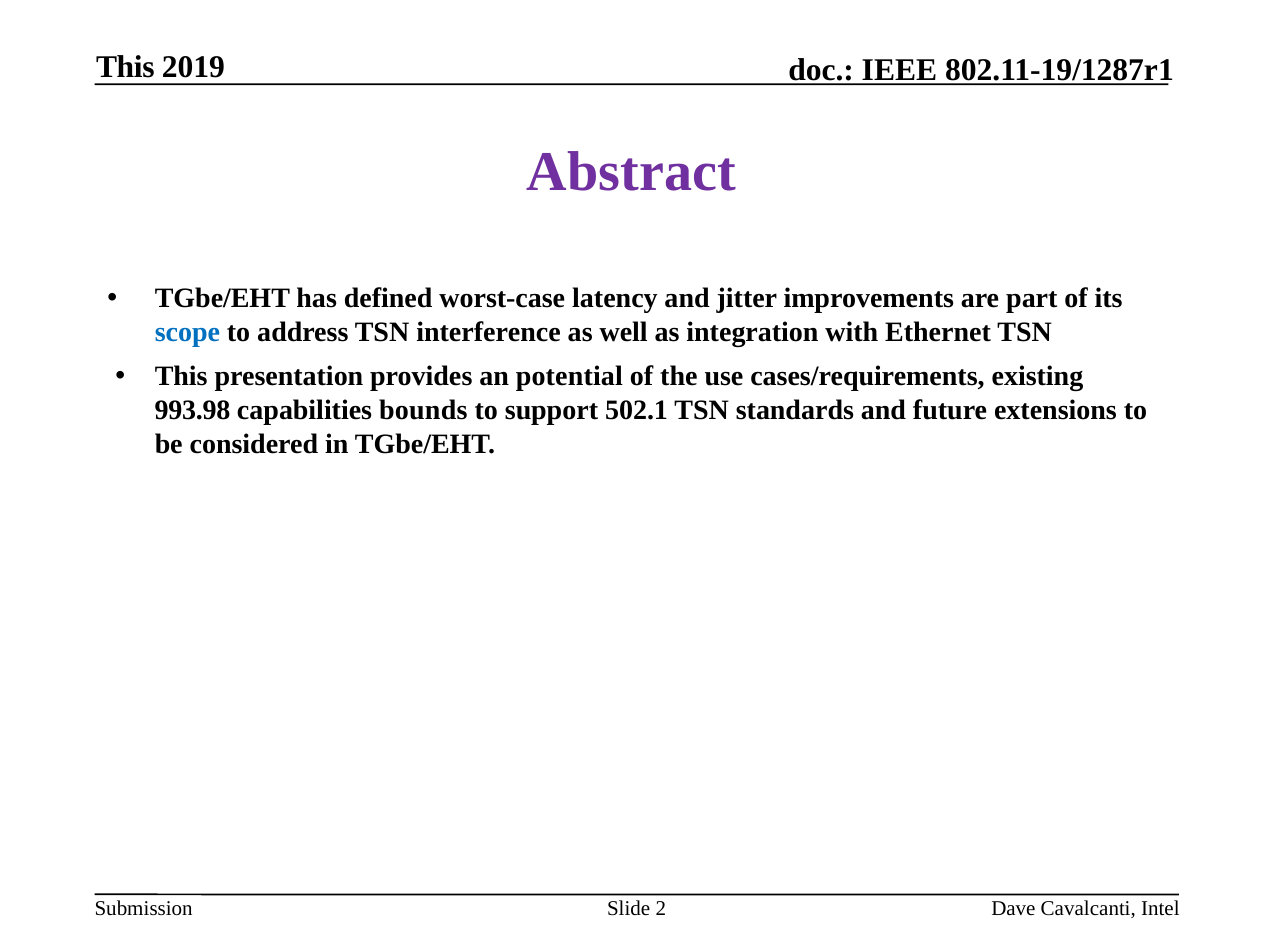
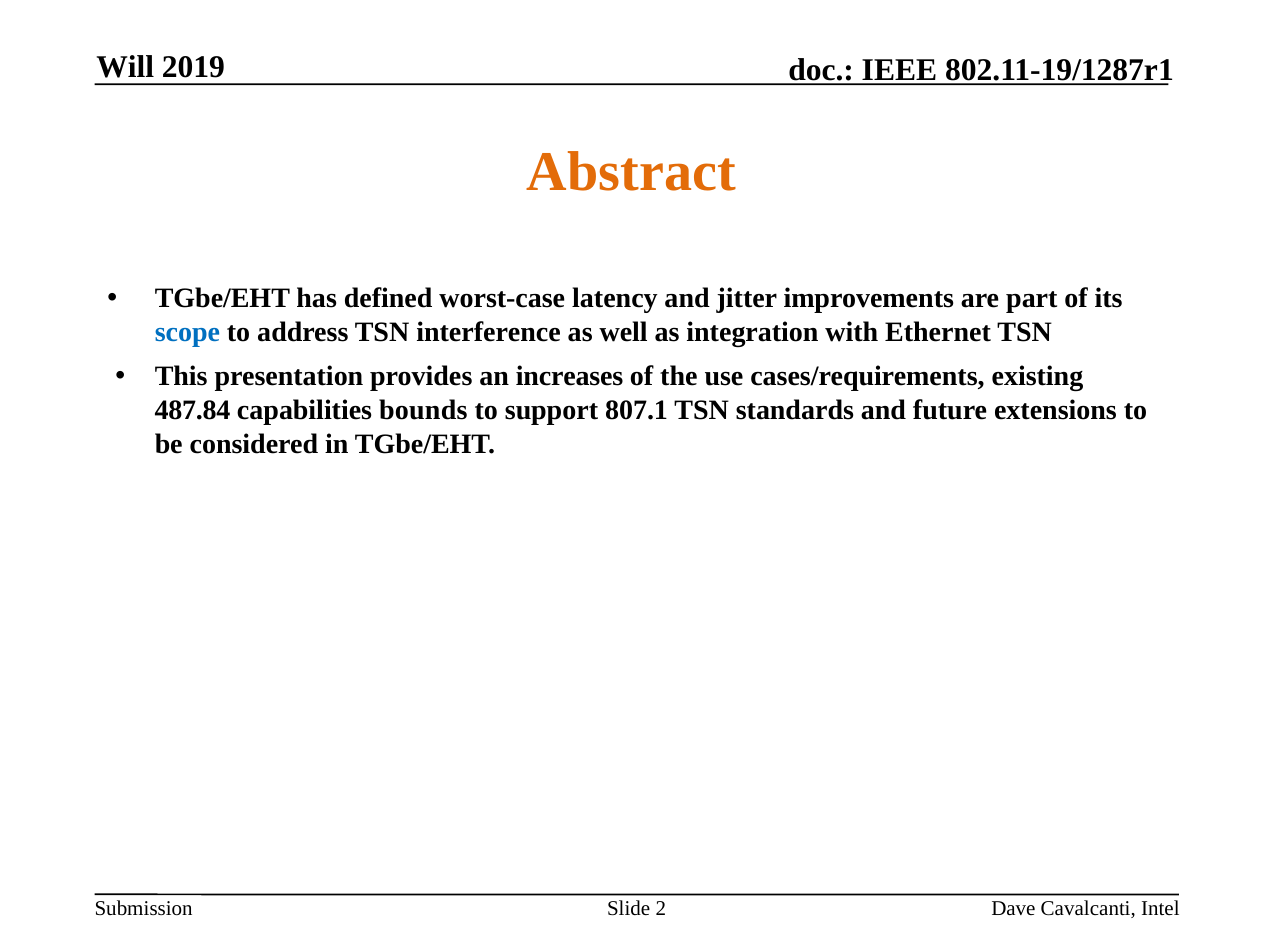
This: This -> Will (125, 67)
Abstract colour: purple -> orange (631, 172)
potential: potential -> increases (570, 377)
993.98: 993.98 -> 487.84 (193, 410)
502.1: 502.1 -> 807.1 (637, 410)
